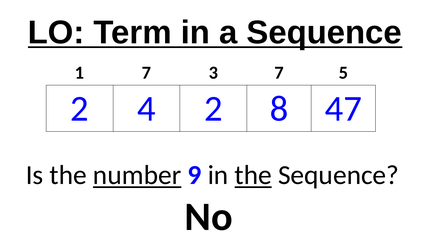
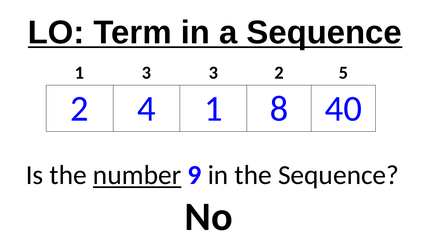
1 7: 7 -> 3 (146, 73)
3 7: 7 -> 2 (279, 73)
4 2: 2 -> 1 (213, 109)
47: 47 -> 40 (343, 109)
the underline: present -> none (253, 175)
